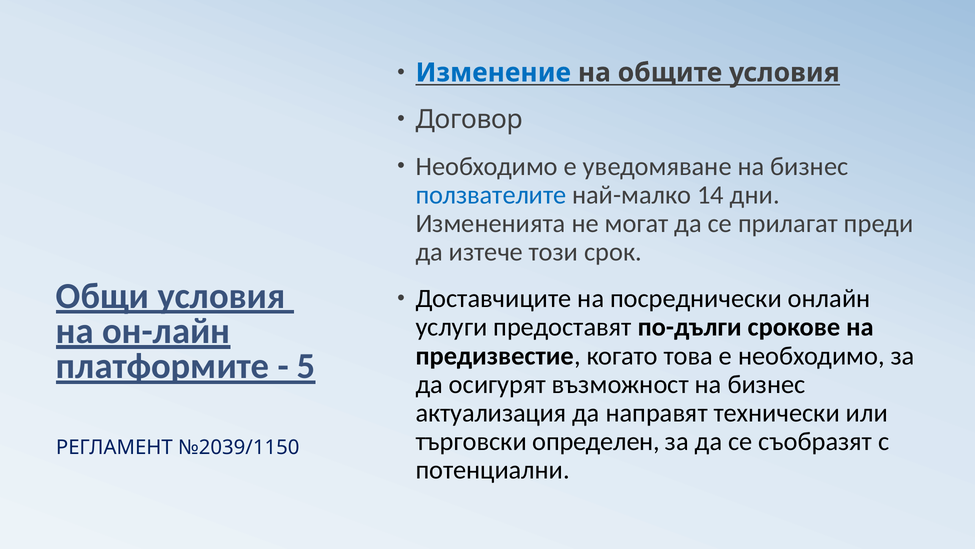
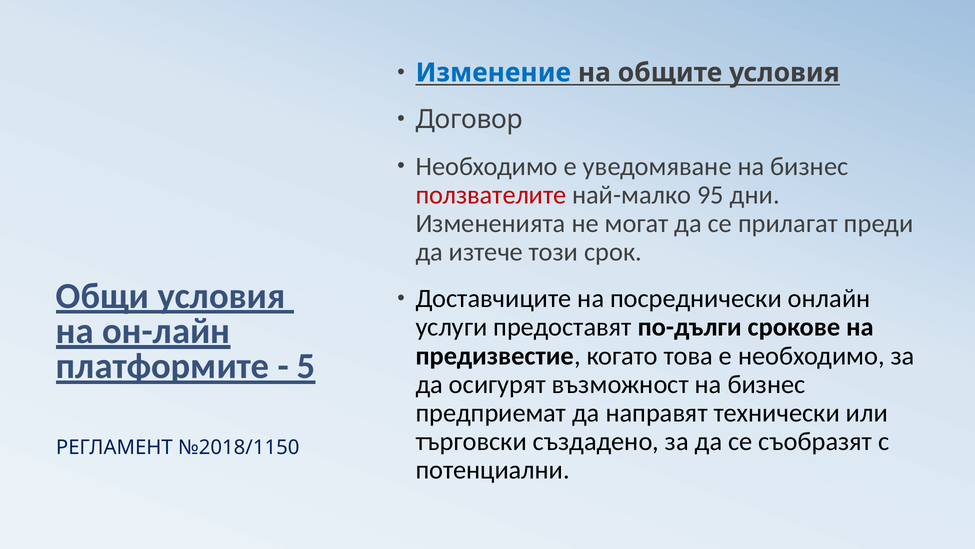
ползвателите colour: blue -> red (491, 195)
14: 14 -> 95 (710, 195)
актуализация: актуализация -> предприемат (491, 413)
определен: определен -> създадено (596, 441)
№2039/1150: №2039/1150 -> №2018/1150 (239, 447)
